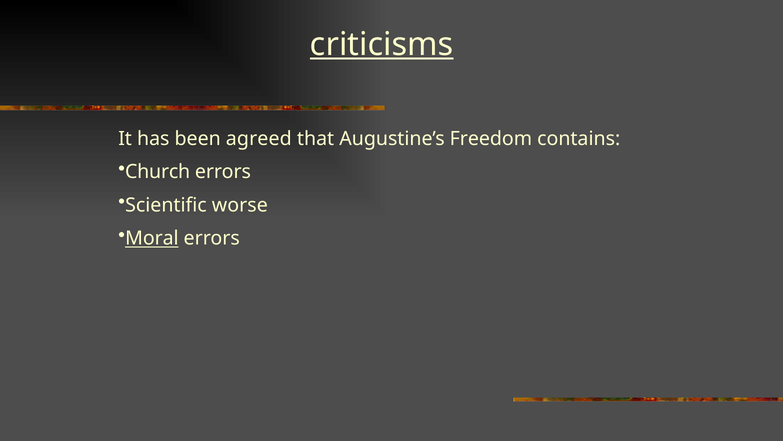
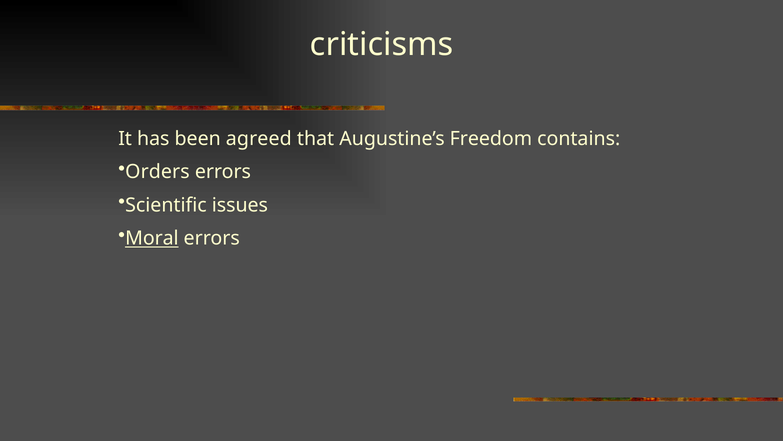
criticisms underline: present -> none (382, 44)
Church: Church -> Orders (157, 172)
worse: worse -> issues (240, 205)
